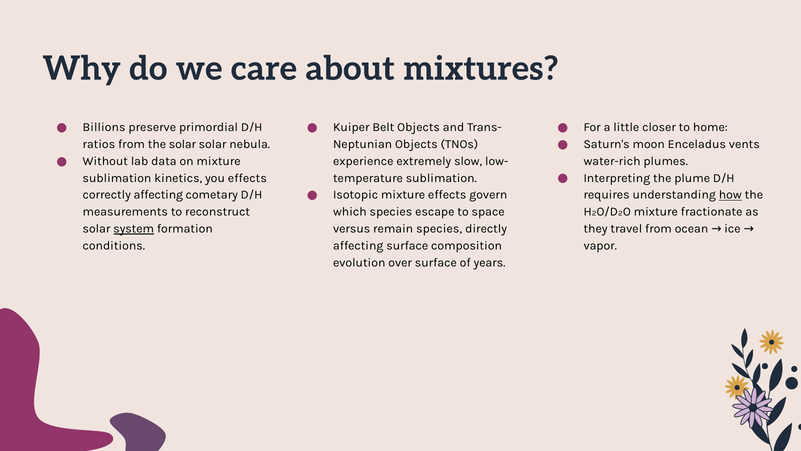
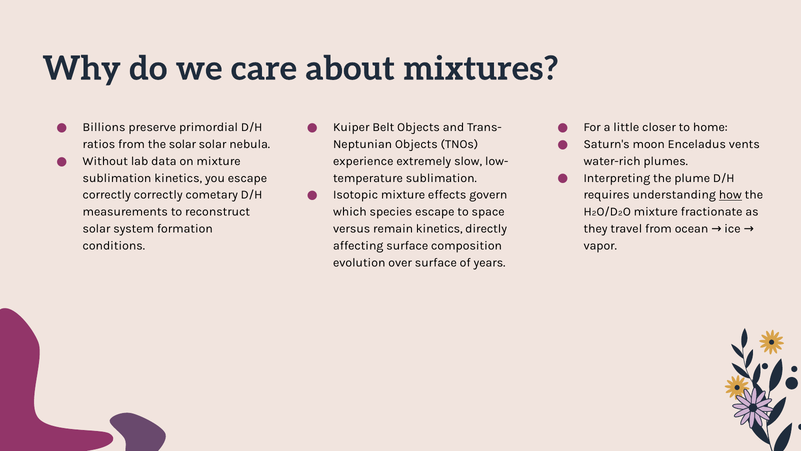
you effects: effects -> escape (247, 178)
correctly affecting: affecting -> correctly (158, 195)
system underline: present -> none (134, 229)
remain species: species -> kinetics (439, 229)
